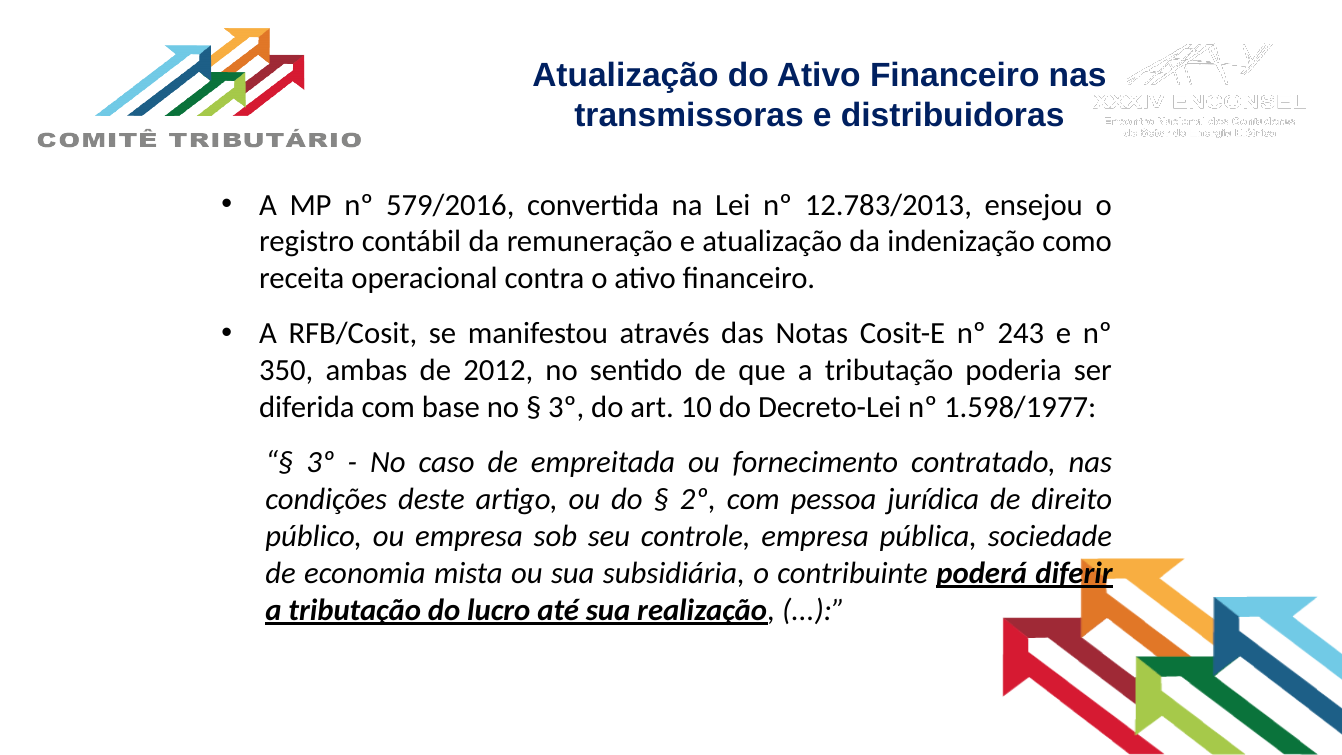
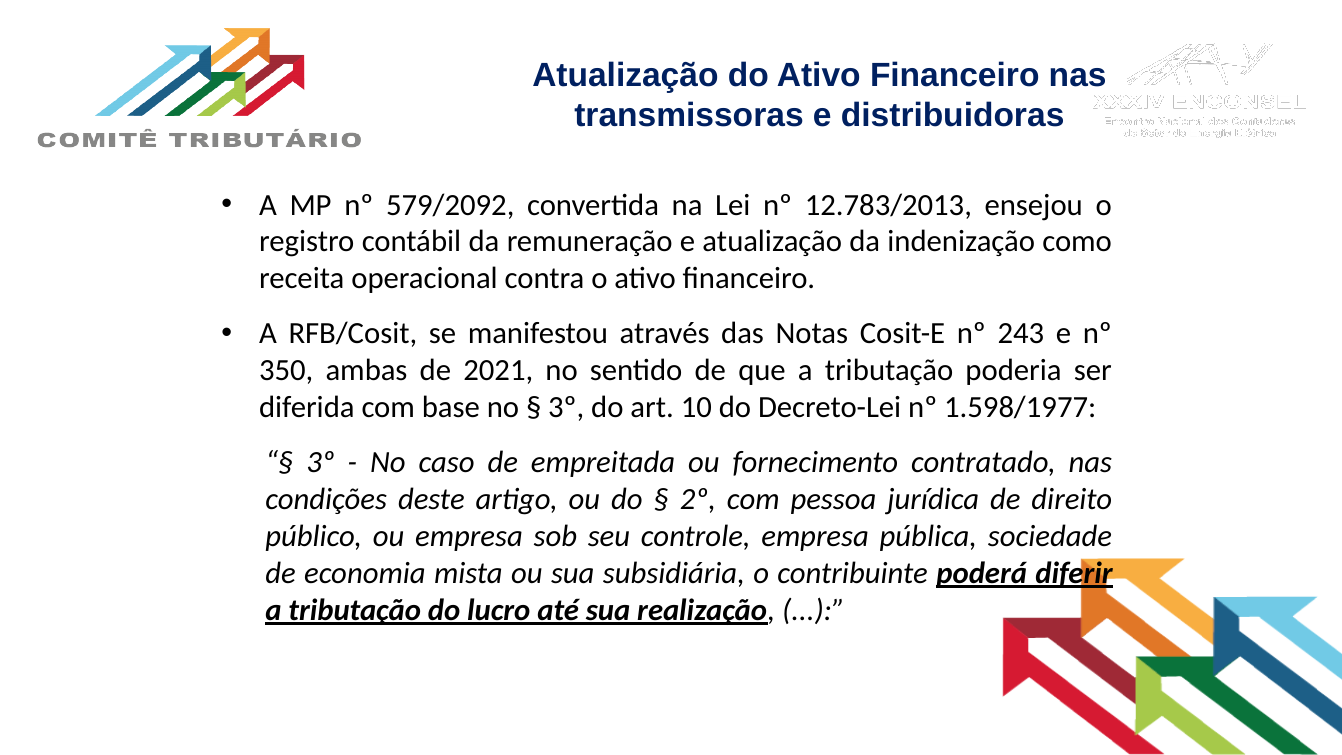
579/2016: 579/2016 -> 579/2092 (450, 205)
2012: 2012 -> 2021 (498, 370)
